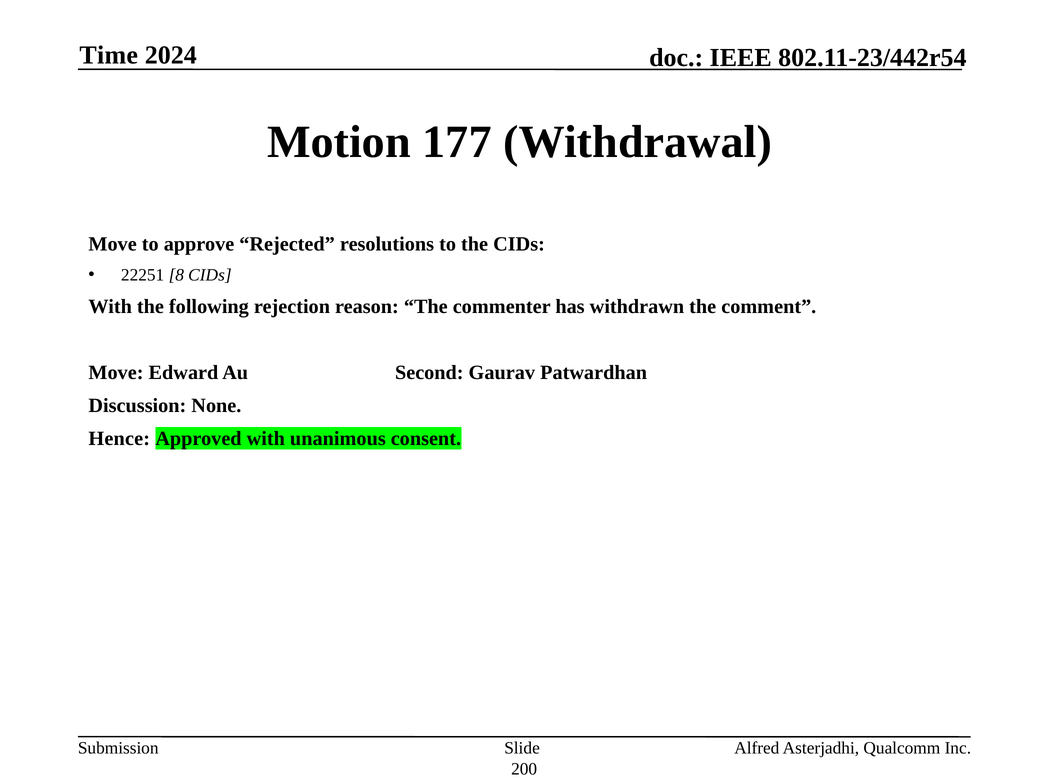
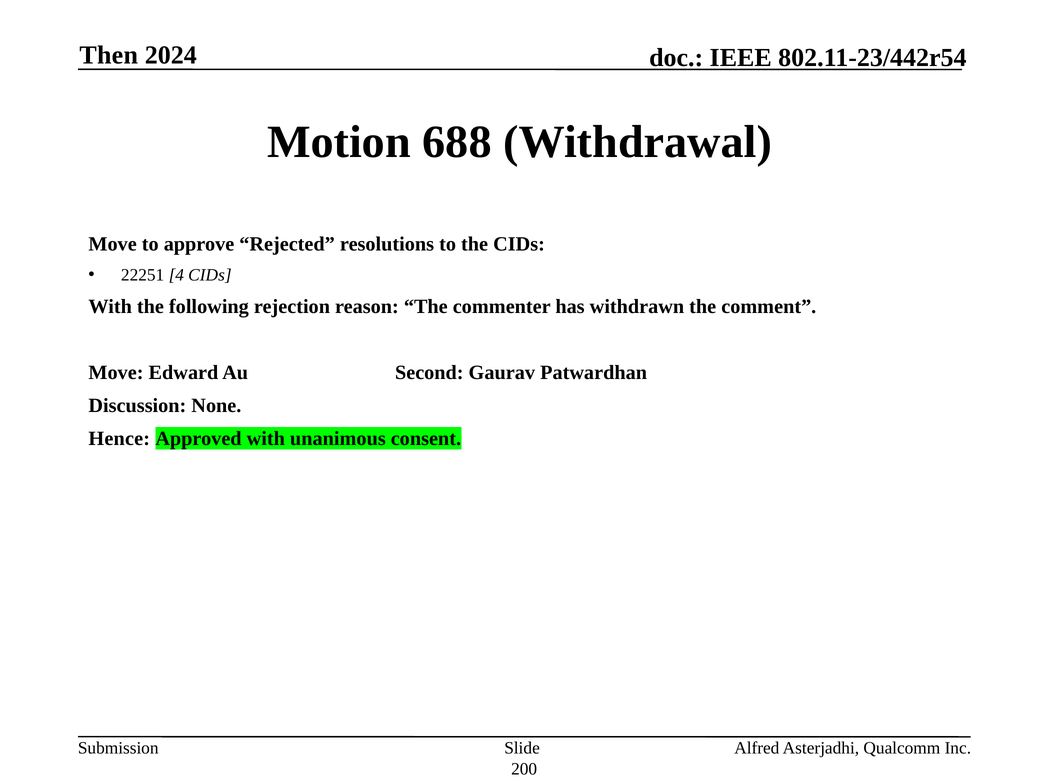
Time: Time -> Then (109, 55)
177: 177 -> 688 (457, 142)
8: 8 -> 4 (176, 275)
